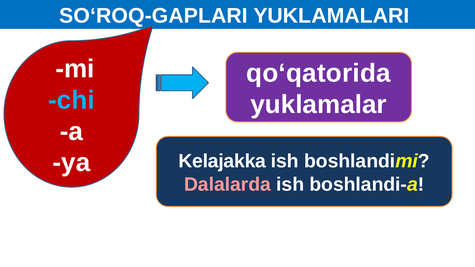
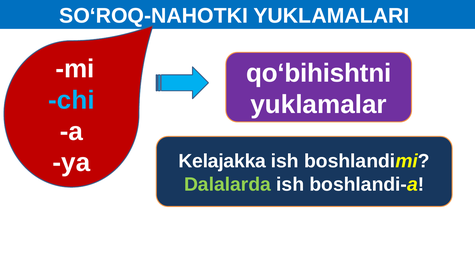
SO‘ROQ-GAPLARI: SO‘ROQ-GAPLARI -> SO‘ROQ-NAHOTKI (154, 16)
qo‘qatorida: qo‘qatorida -> qo‘bihishtni (319, 73)
Dalalarda colour: pink -> light green (227, 184)
